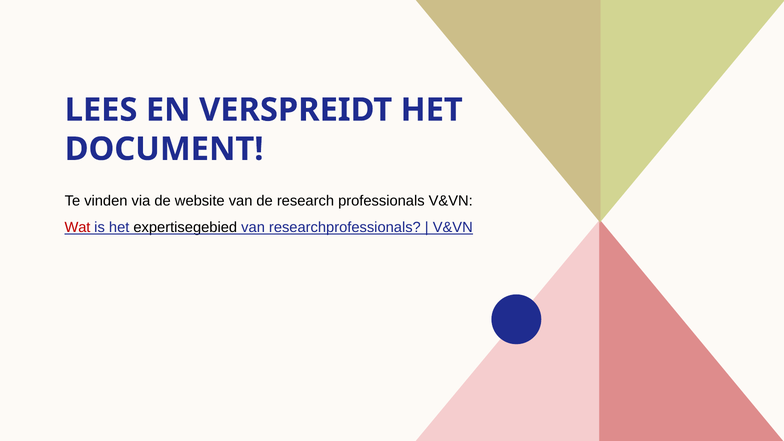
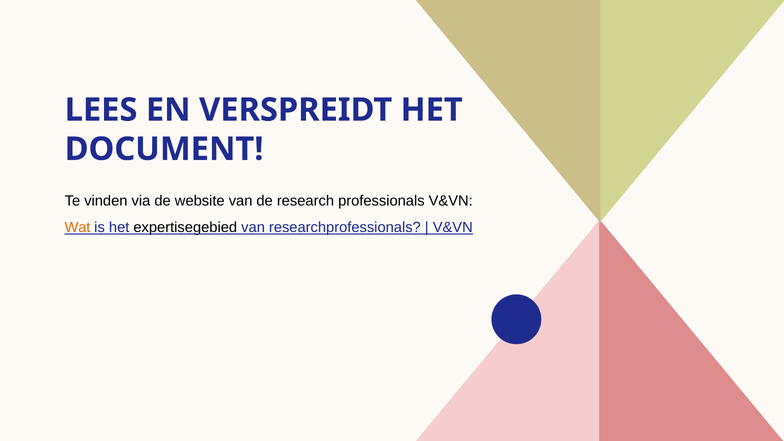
Wat colour: red -> orange (78, 227)
